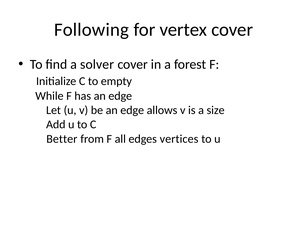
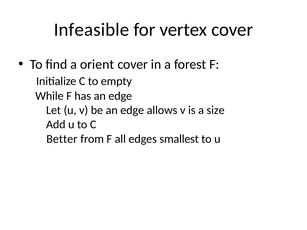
Following: Following -> Infeasible (91, 30)
solver: solver -> orient (97, 64)
vertices: vertices -> smallest (179, 139)
